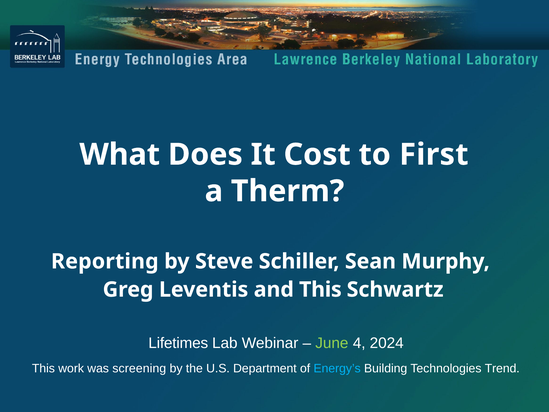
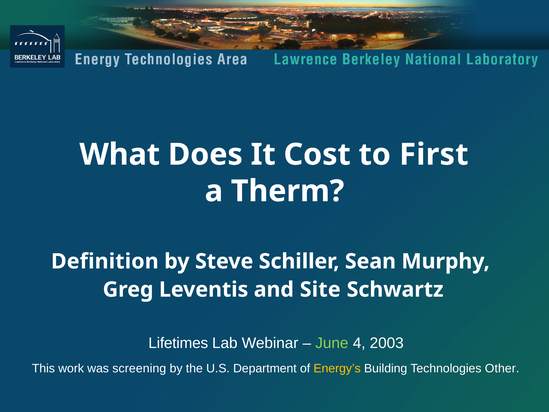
Reporting: Reporting -> Definition (105, 261)
and This: This -> Site (320, 289)
2024: 2024 -> 2003 (387, 343)
Energy’s colour: light blue -> yellow (337, 368)
Trend: Trend -> Other (502, 368)
